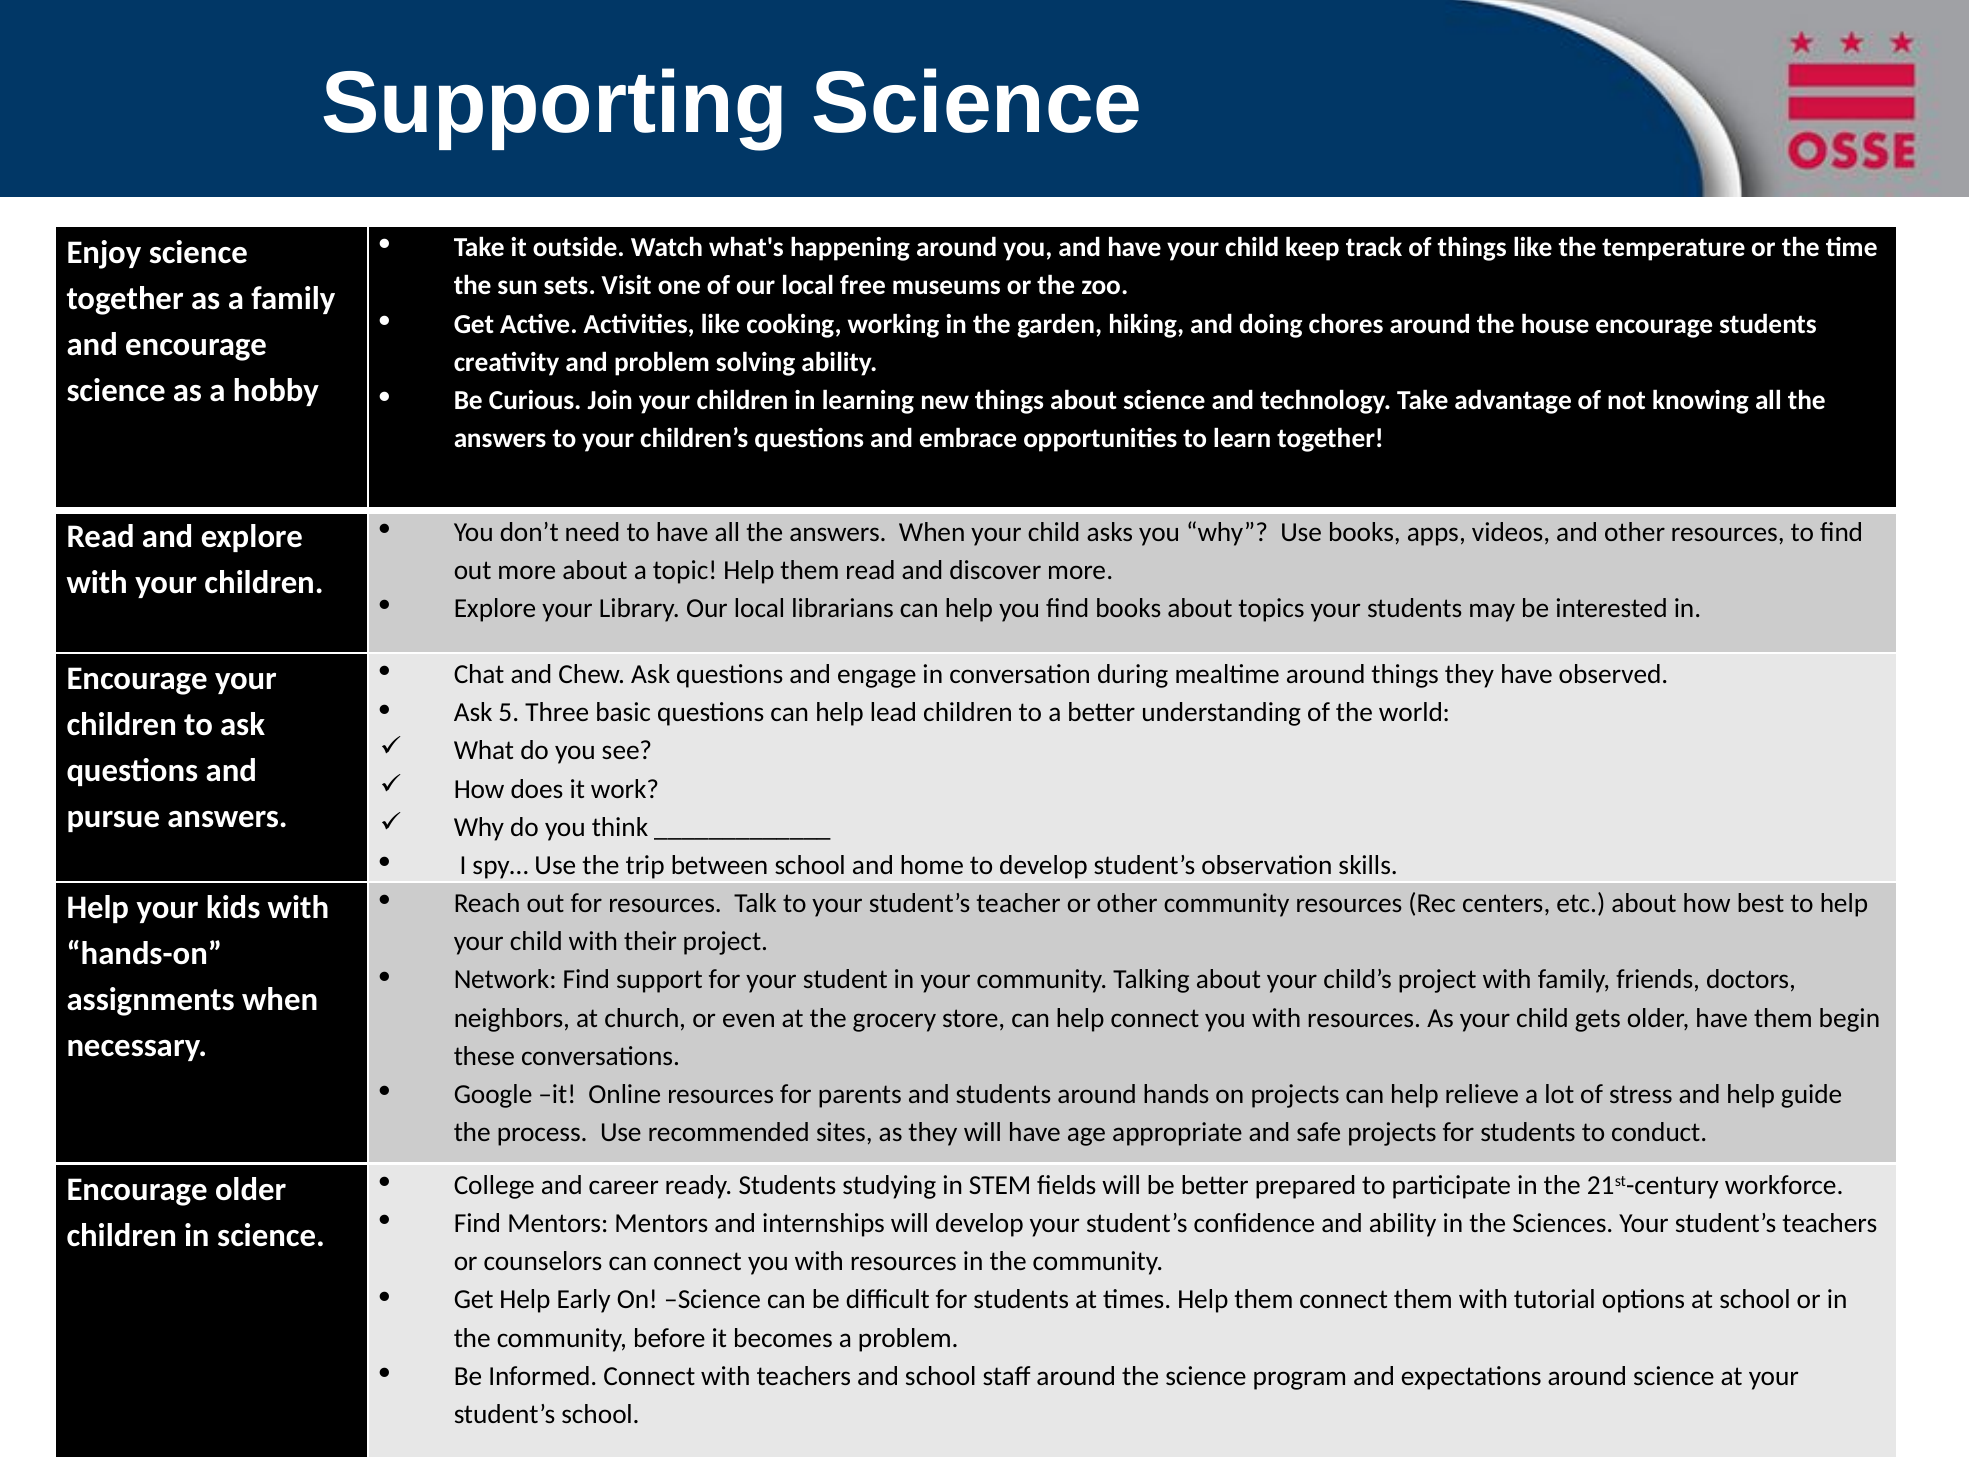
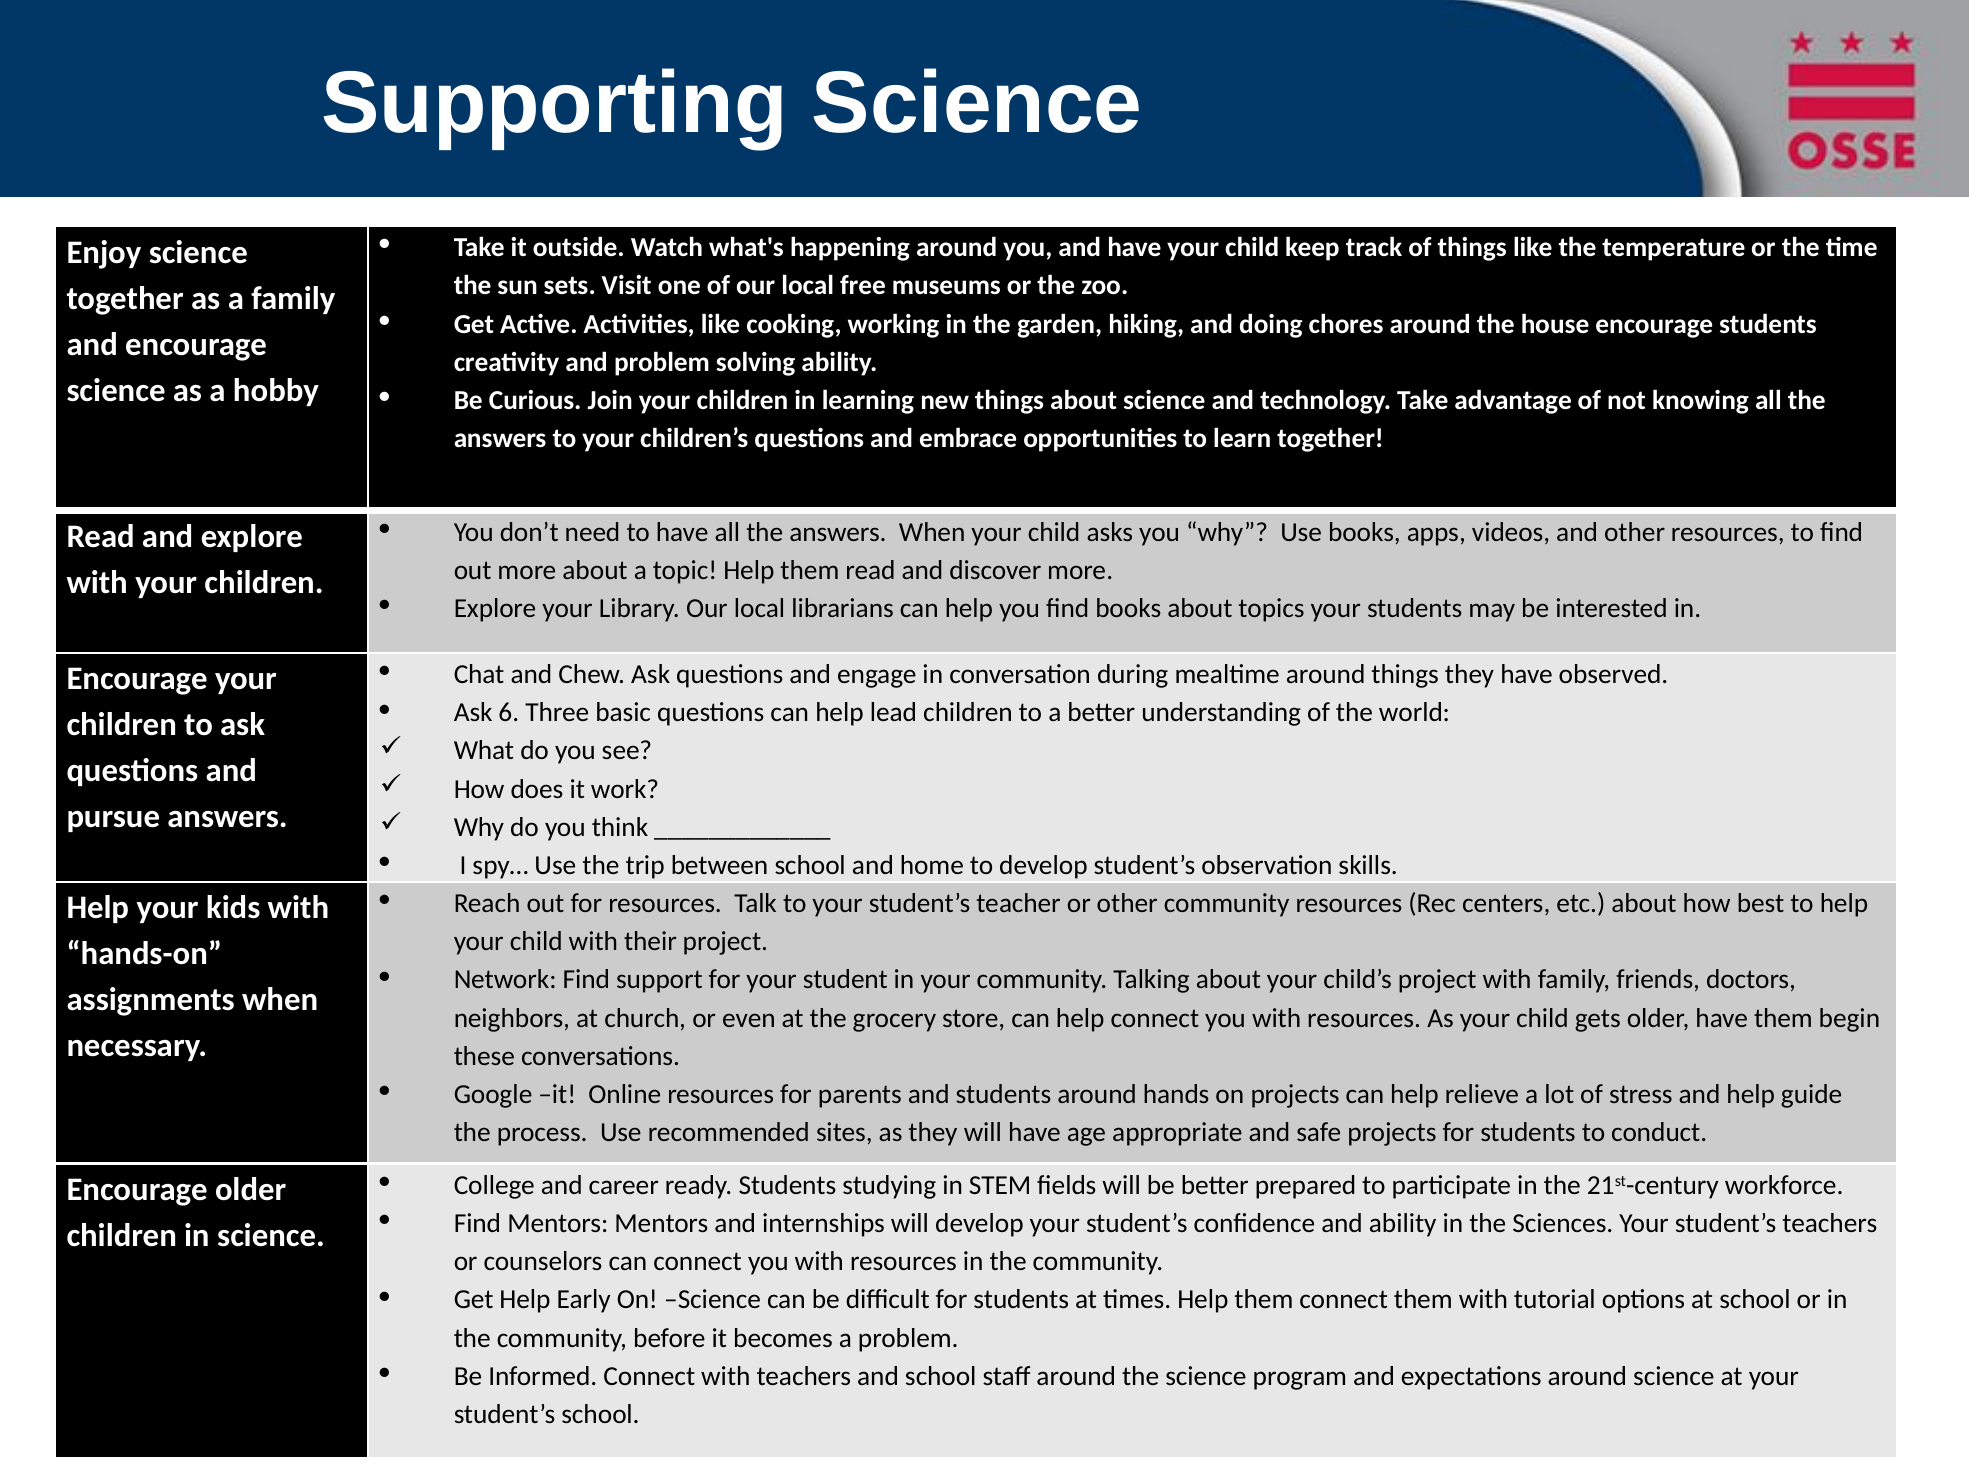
5: 5 -> 6 (509, 713)
